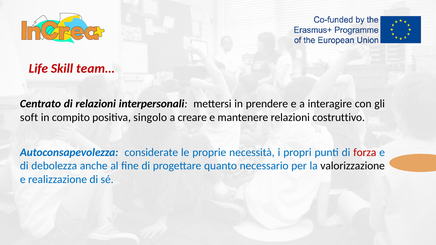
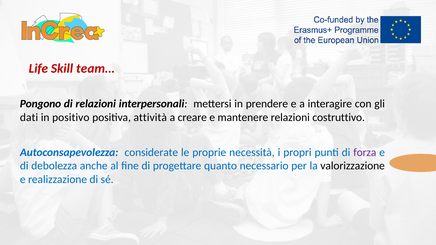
Centrato: Centrato -> Pongono (41, 104)
soft: soft -> dati (29, 118)
compito: compito -> positivo (71, 118)
singolo: singolo -> attività (150, 118)
forza colour: red -> purple (365, 152)
